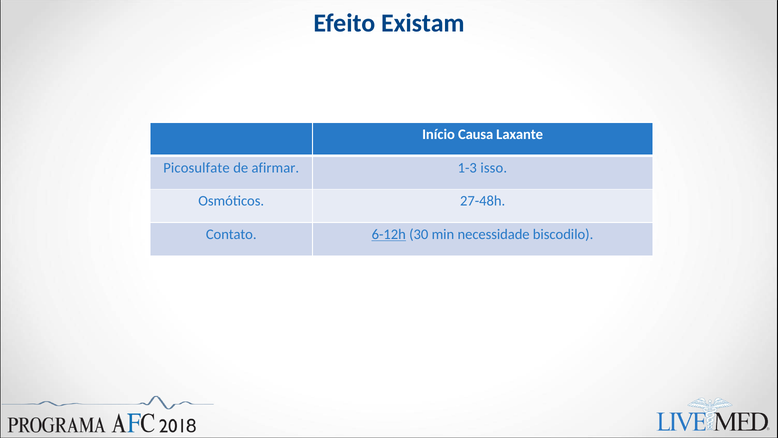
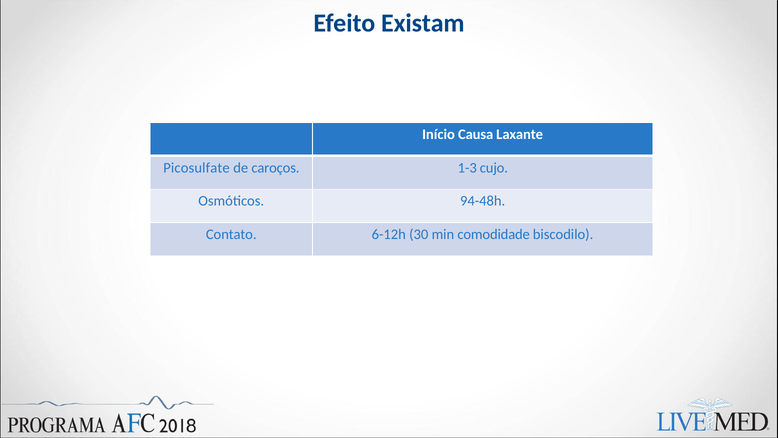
afirmar: afirmar -> caroços (275, 168)
isso: isso -> cujo (494, 168)
27-48h: 27-48h -> 94-48h (483, 201)
6-12h underline: present -> none (389, 234)
necessidade: necessidade -> comodidade (494, 234)
